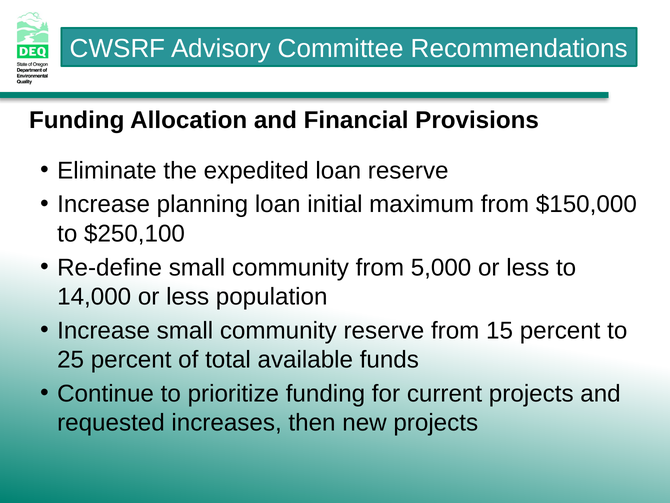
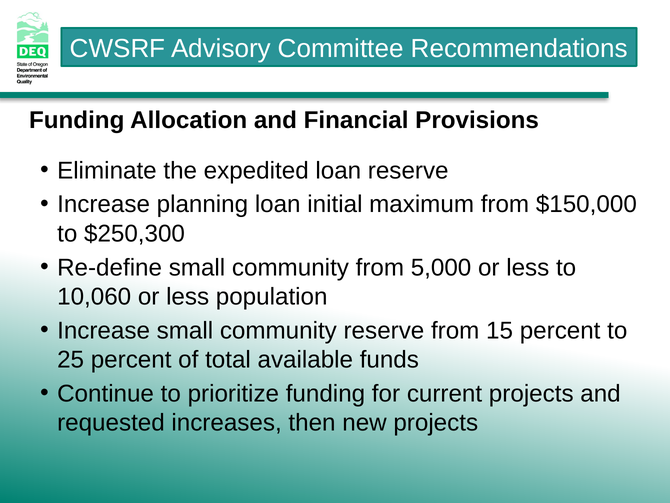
$250,100: $250,100 -> $250,300 (134, 233)
14,000: 14,000 -> 10,060 (94, 296)
